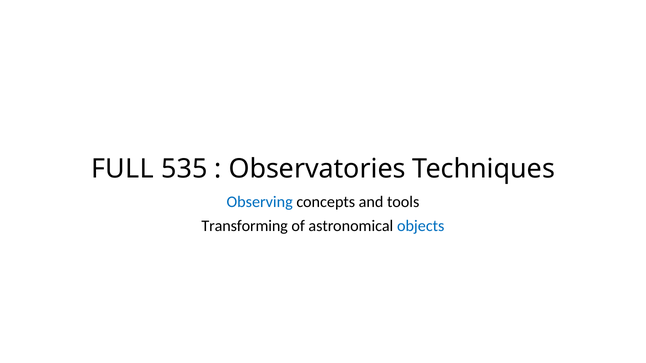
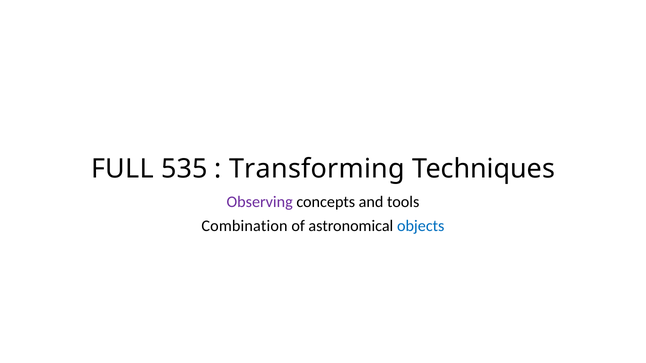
Observatories: Observatories -> Transforming (317, 169)
Observing colour: blue -> purple (260, 202)
Transforming: Transforming -> Combination (245, 226)
